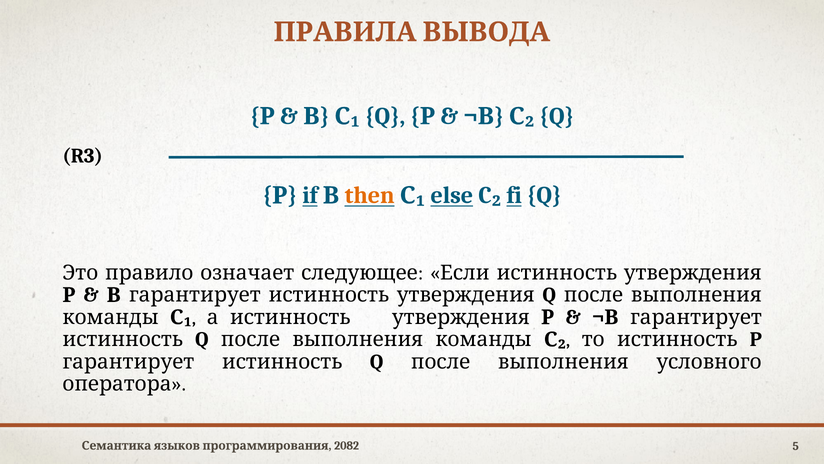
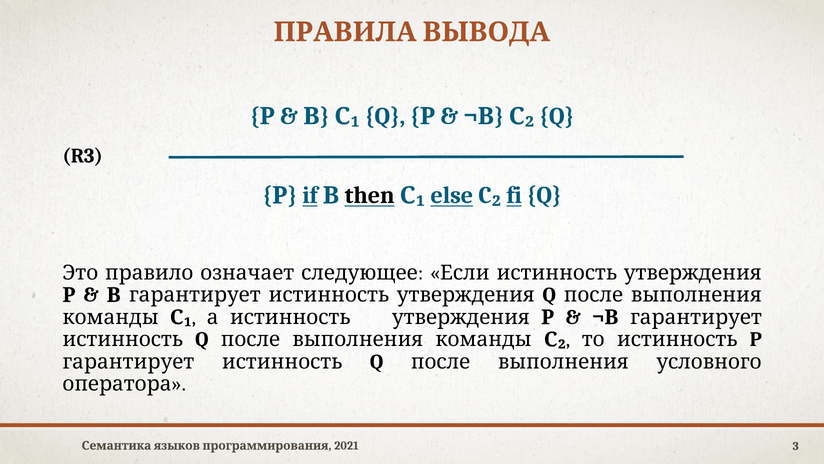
then colour: orange -> black (370, 195)
2082: 2082 -> 2021 (346, 445)
5: 5 -> 3 (796, 446)
